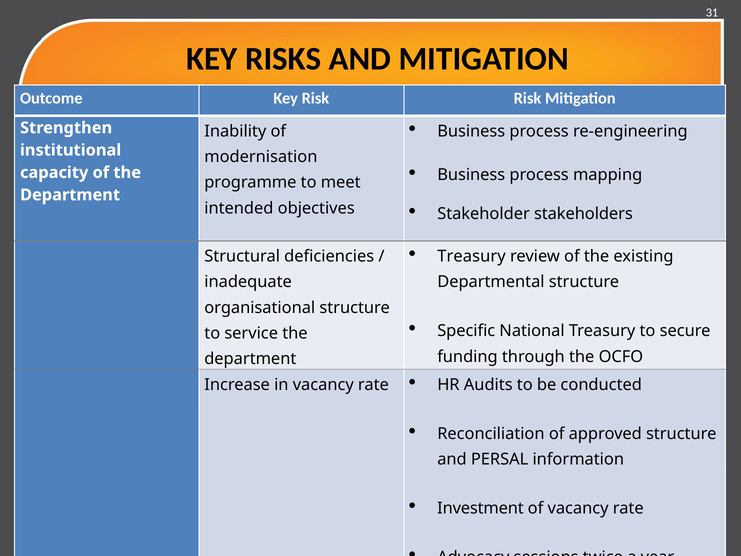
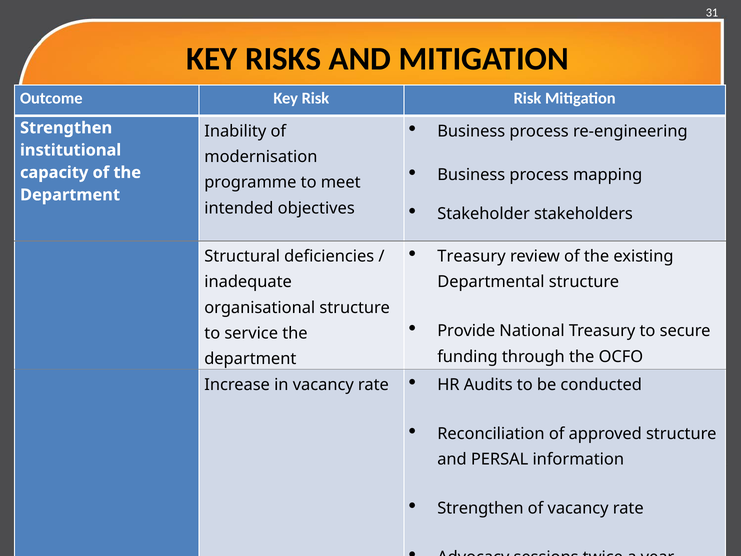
Specific: Specific -> Provide (466, 331)
Investment: Investment -> Strengthen (480, 508)
